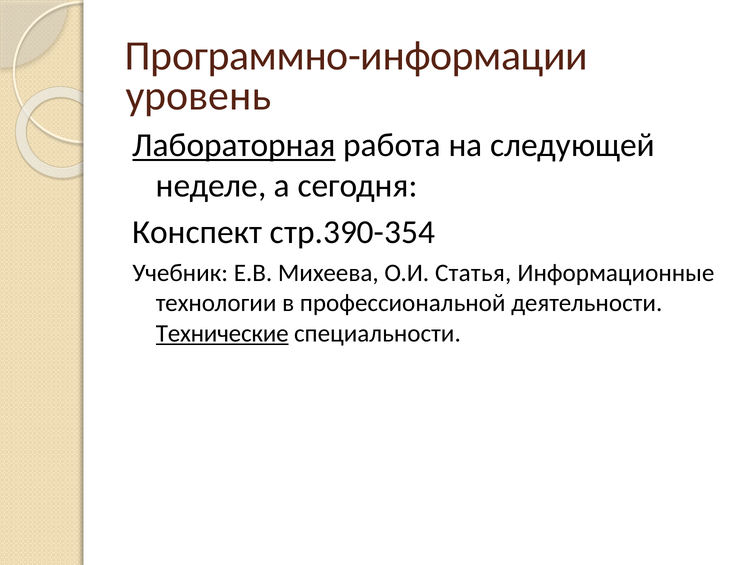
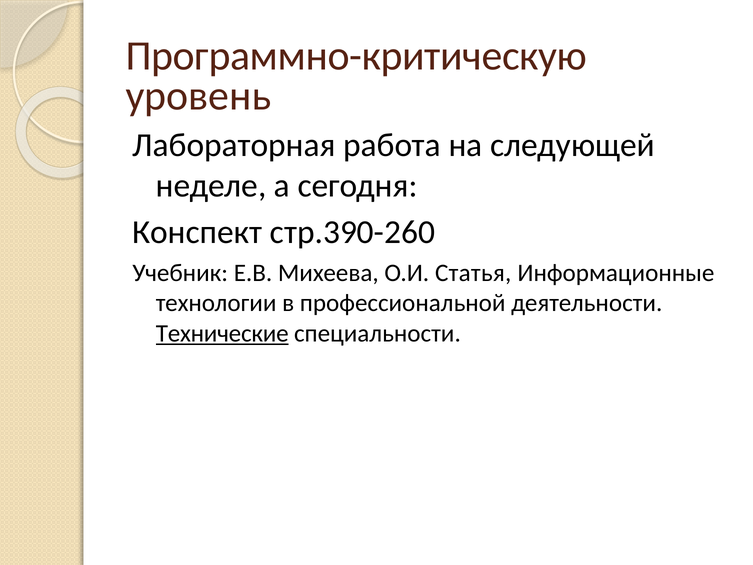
Программно-информации: Программно-информации -> Программно-критическую (356, 56)
Лабораторная underline: present -> none (234, 145)
стр.390-354: стр.390-354 -> стр.390-260 (352, 232)
